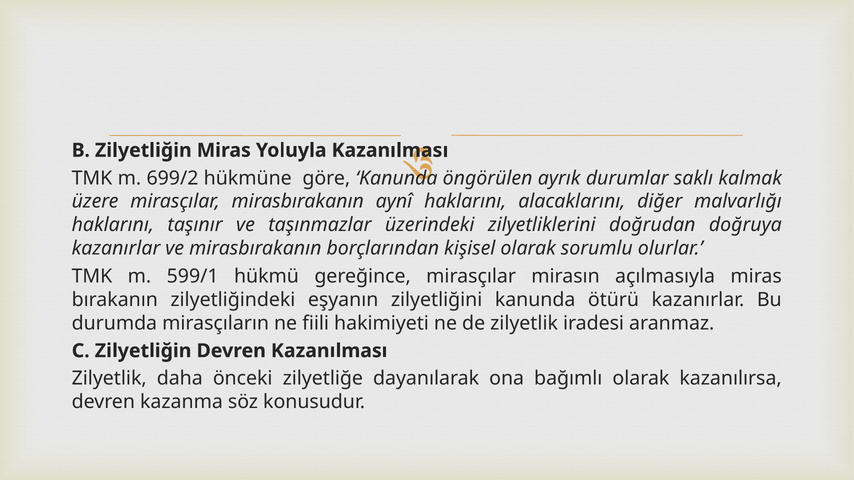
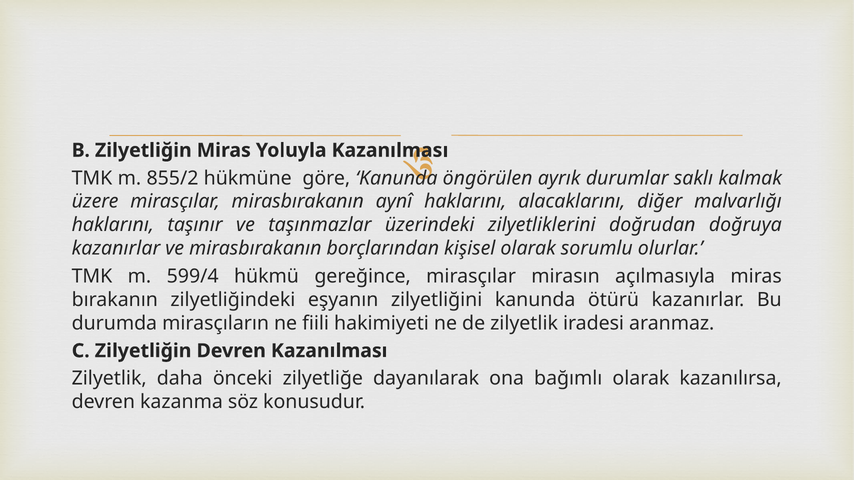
699/2: 699/2 -> 855/2 (172, 178)
599/1: 599/1 -> 599/4 (193, 276)
